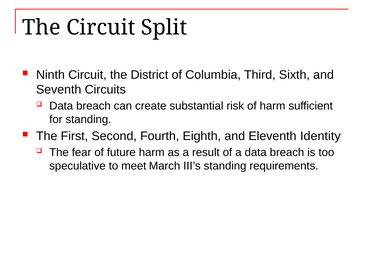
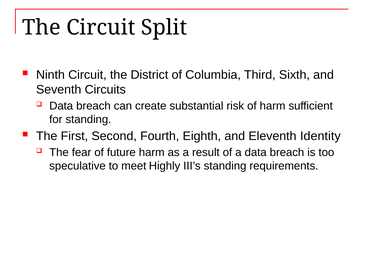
March: March -> Highly (165, 166)
